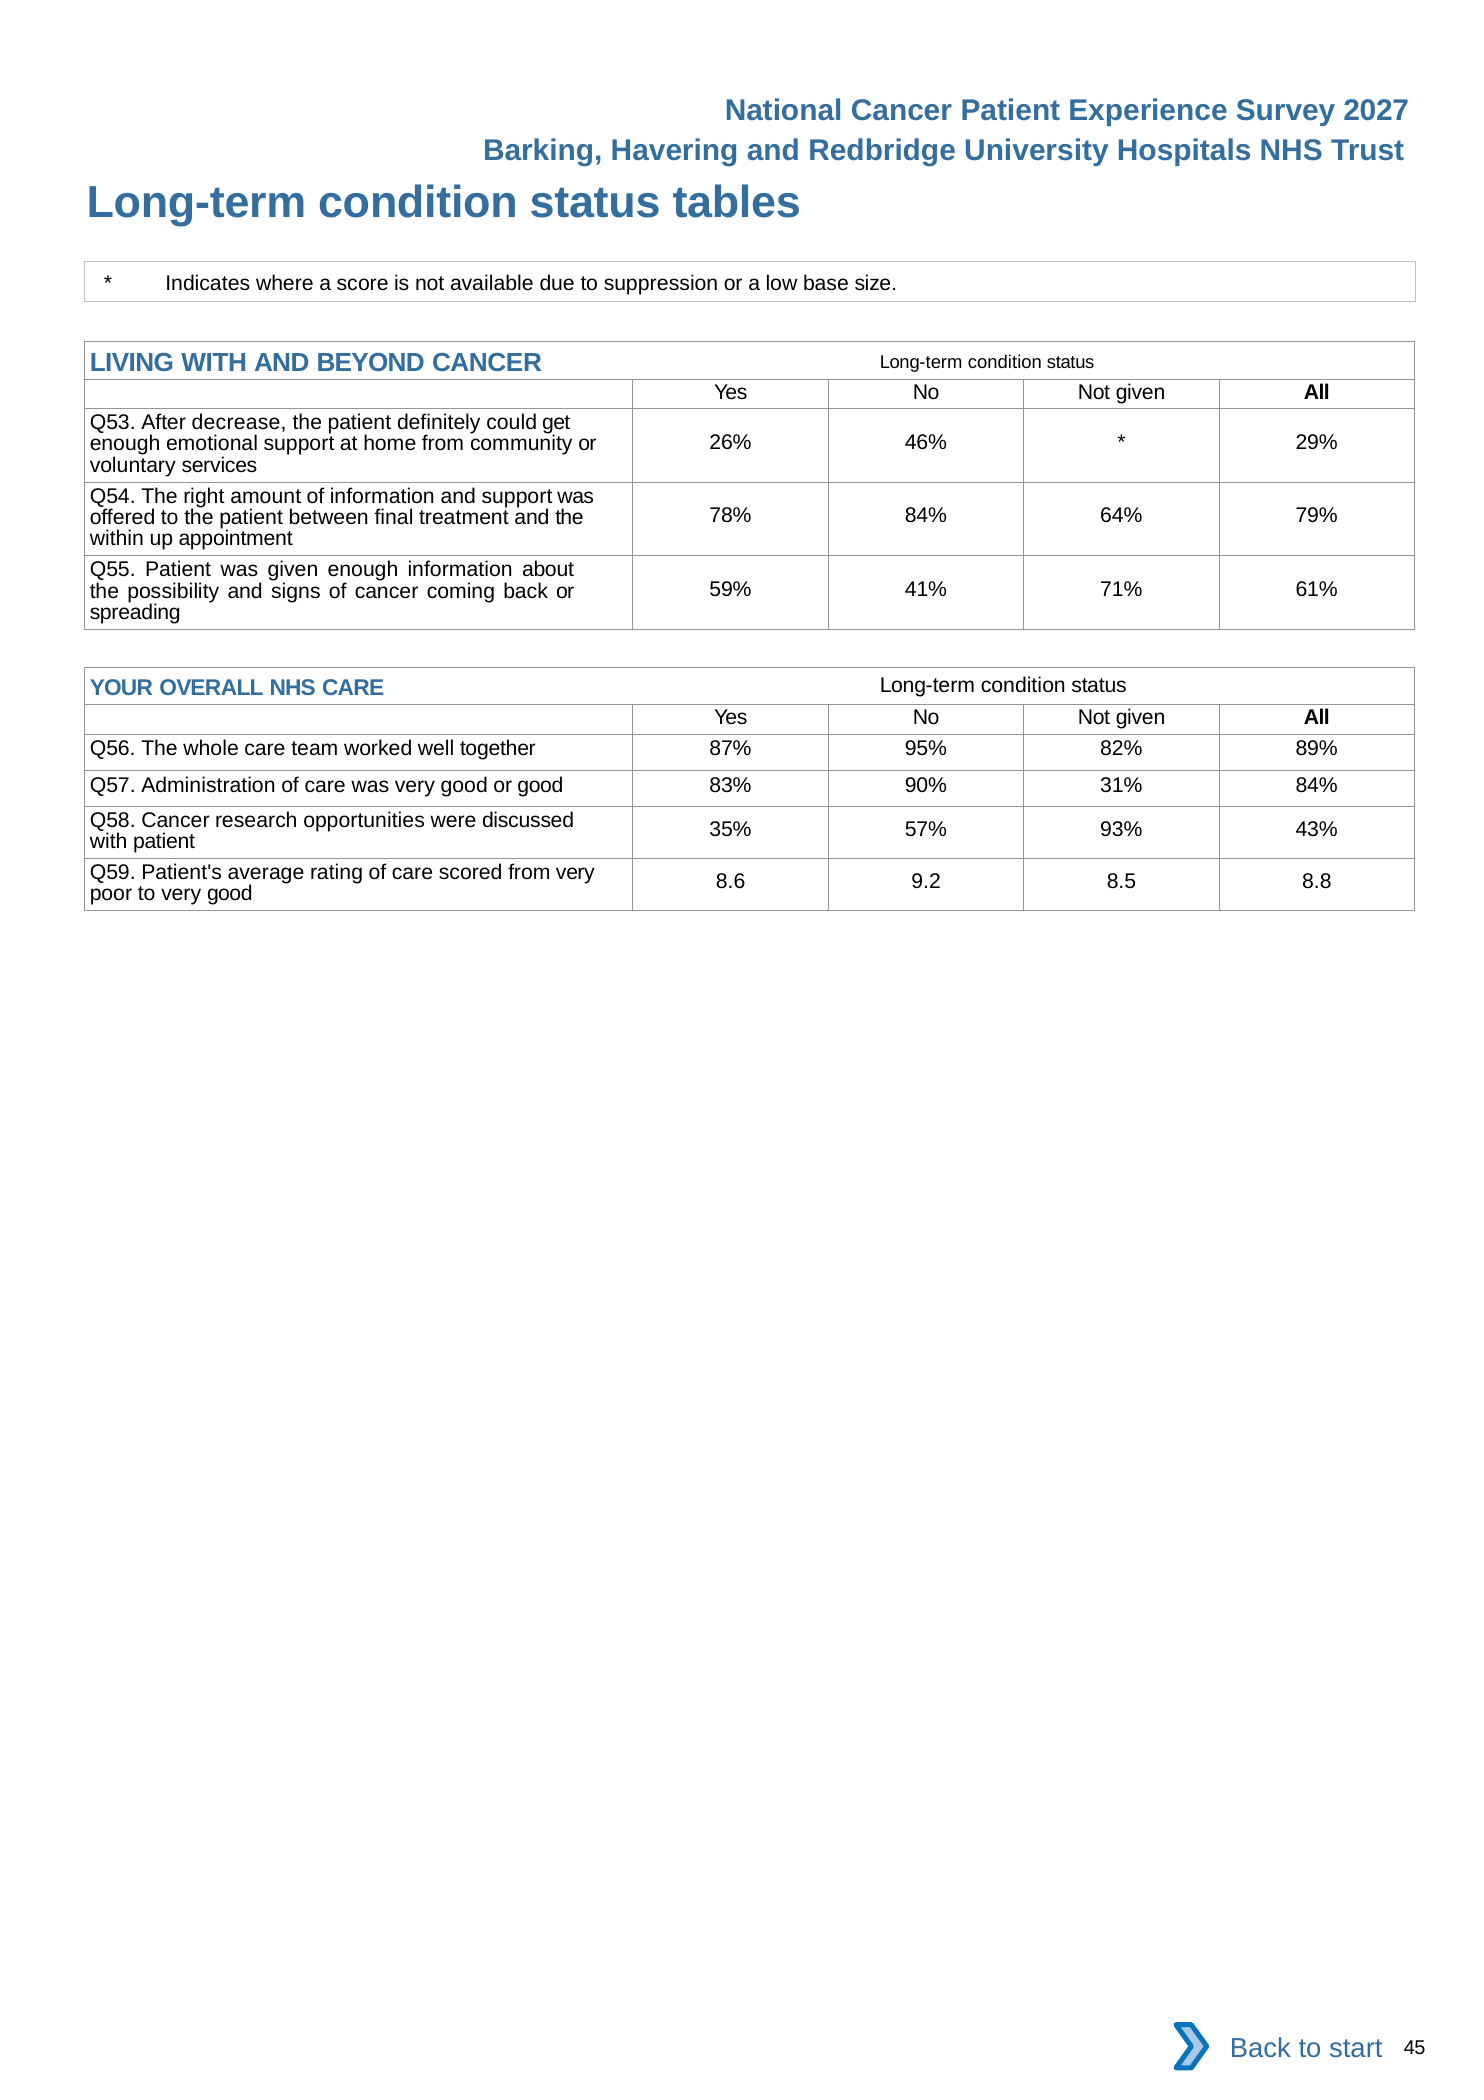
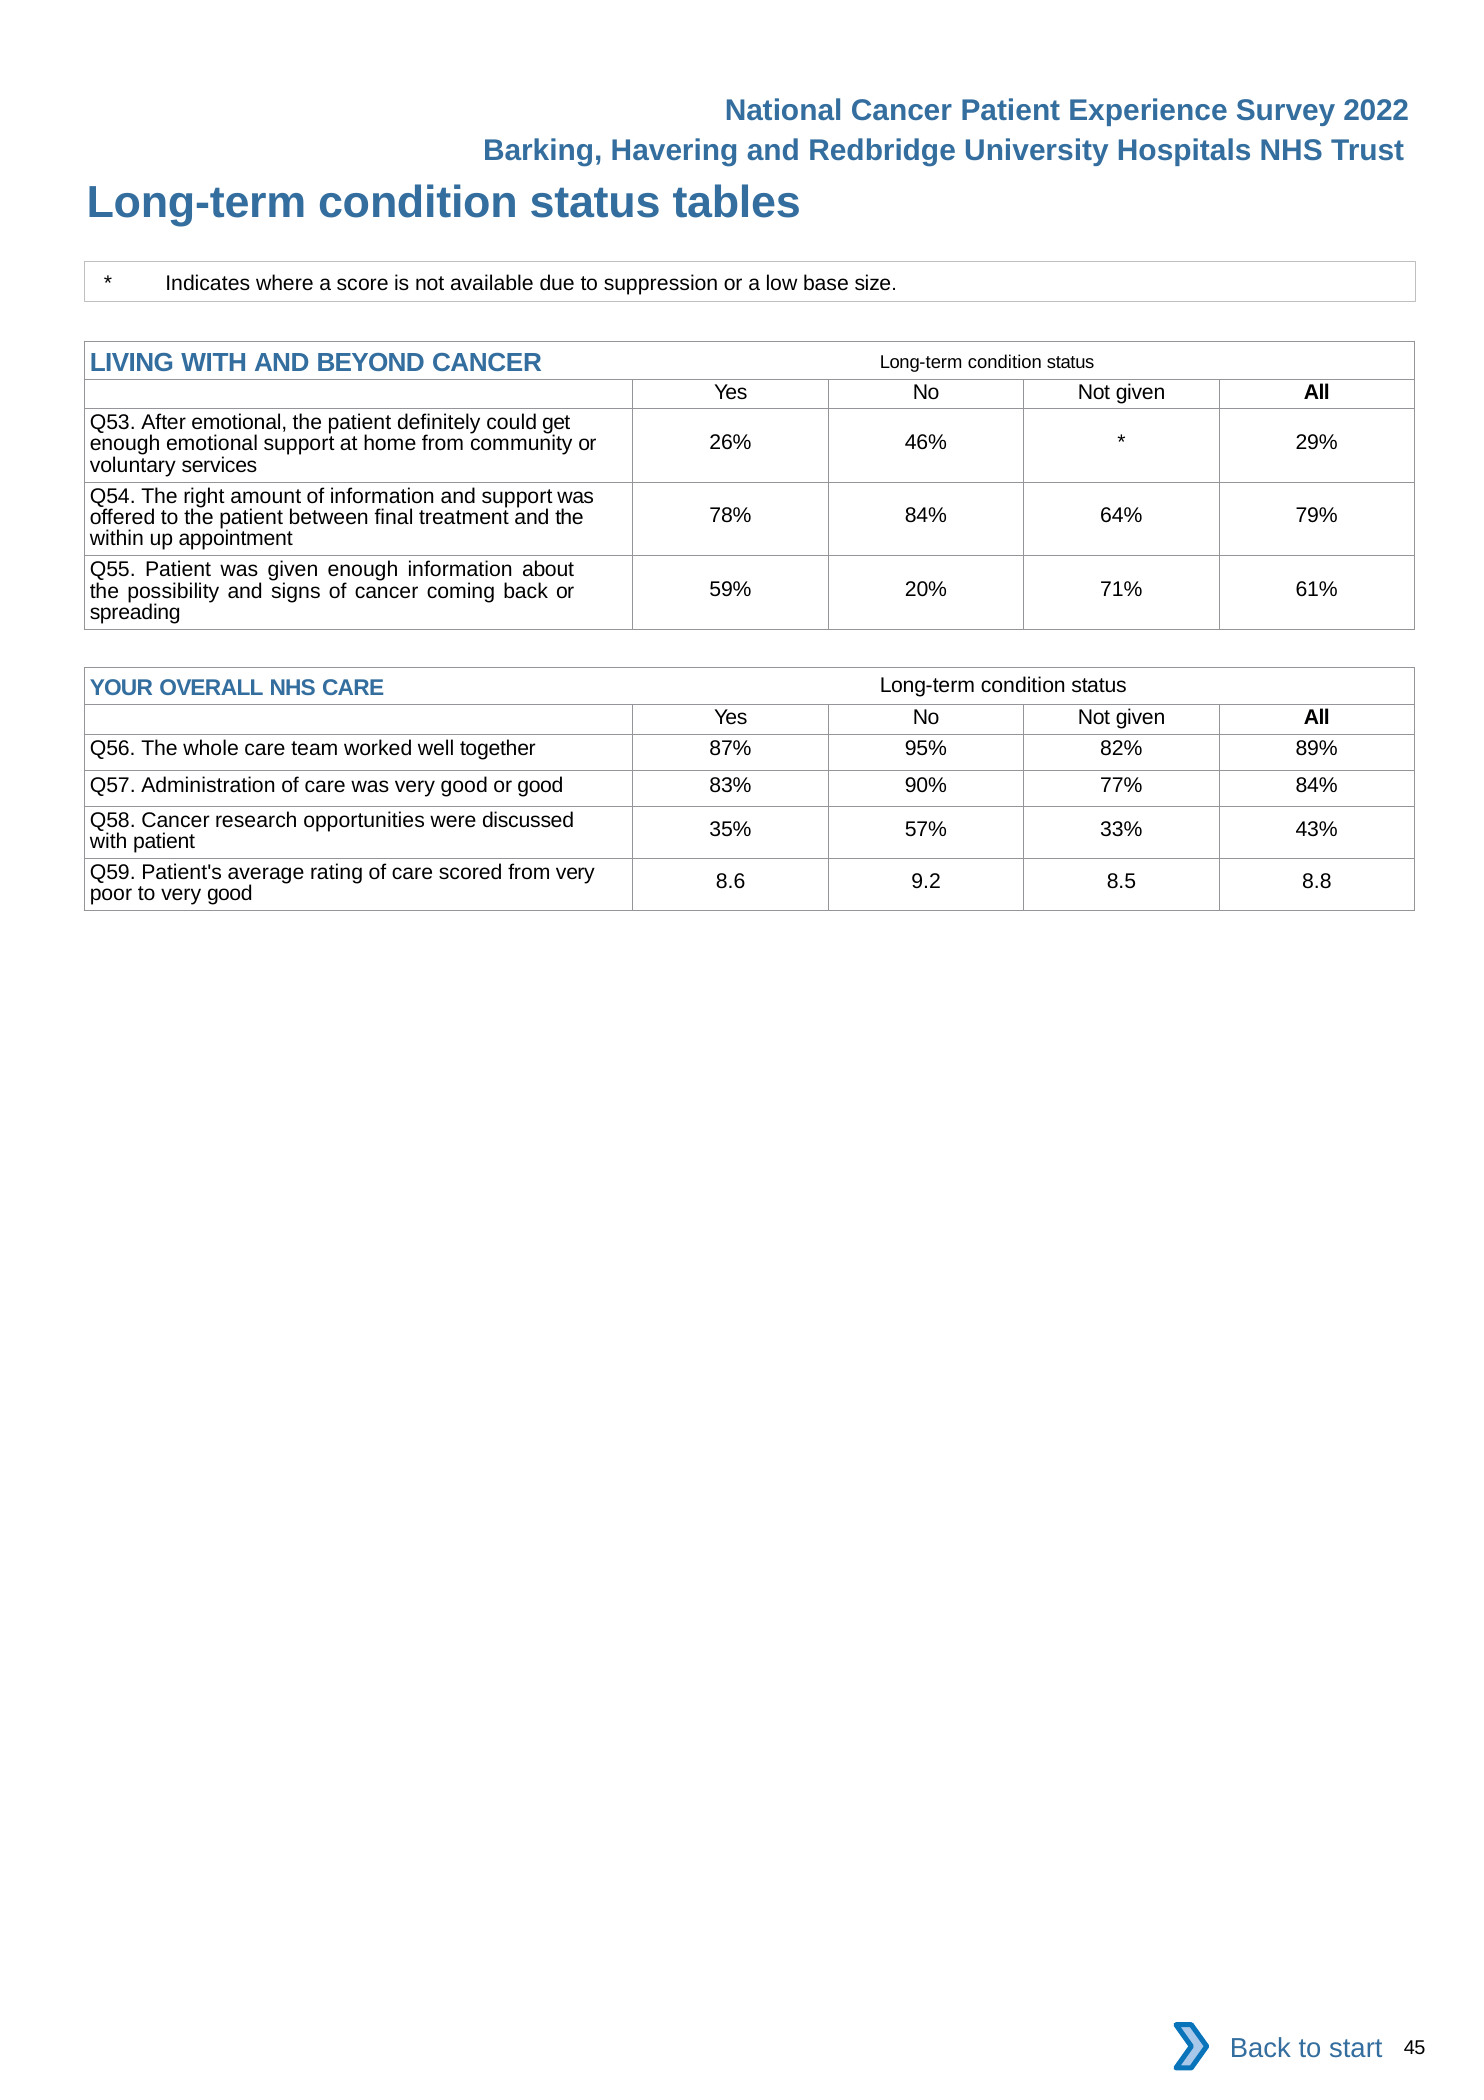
2027: 2027 -> 2022 (1376, 111)
After decrease: decrease -> emotional (239, 423)
41%: 41% -> 20% (926, 589)
31%: 31% -> 77% (1121, 785)
93%: 93% -> 33% (1121, 829)
